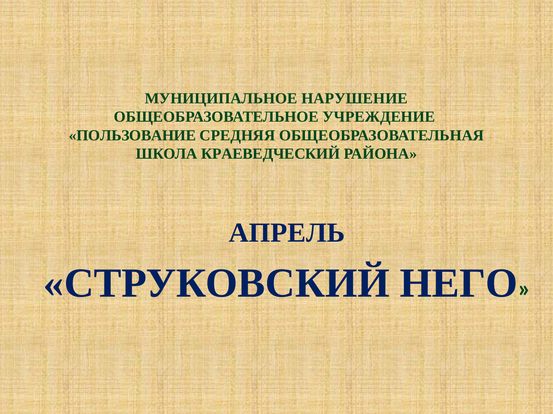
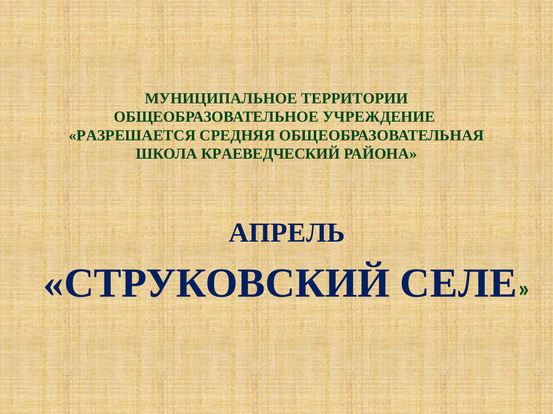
НАРУШЕНИЕ: НАРУШЕНИЕ -> ТЕРРИТОРИИ (355, 99)
ПОЛЬЗОВАНИЕ: ПОЛЬЗОВАНИЕ -> РАЗРЕШАЕТСЯ (132, 136)
НЕГО: НЕГО -> СЕЛЕ (459, 284)
